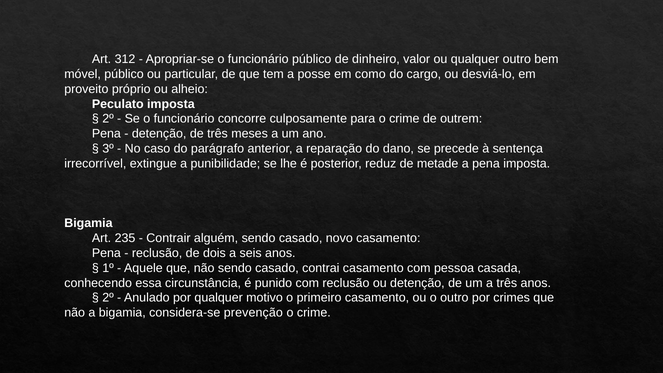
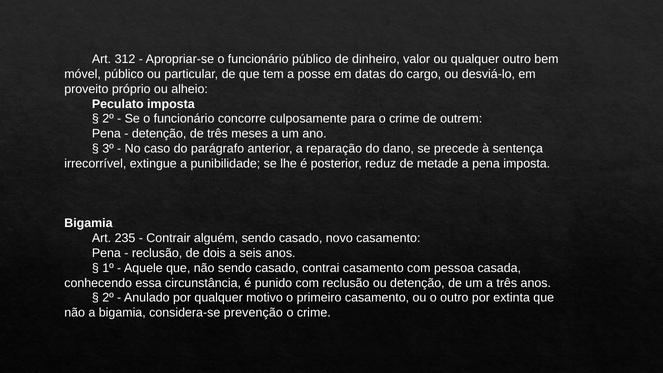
como: como -> datas (370, 74)
crimes: crimes -> extinta (512, 298)
